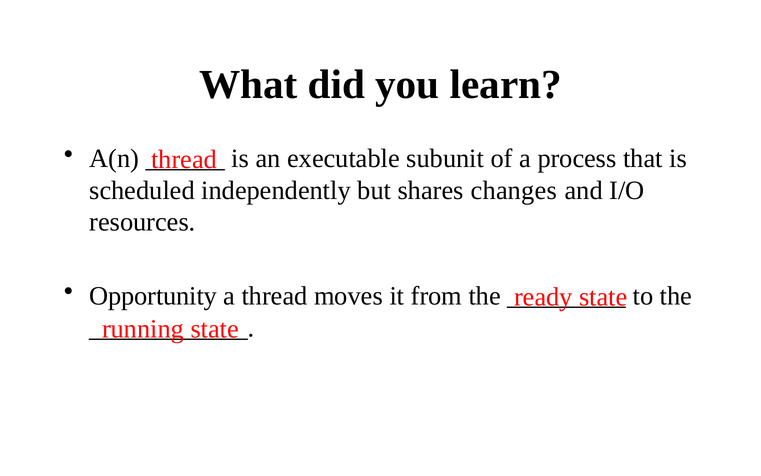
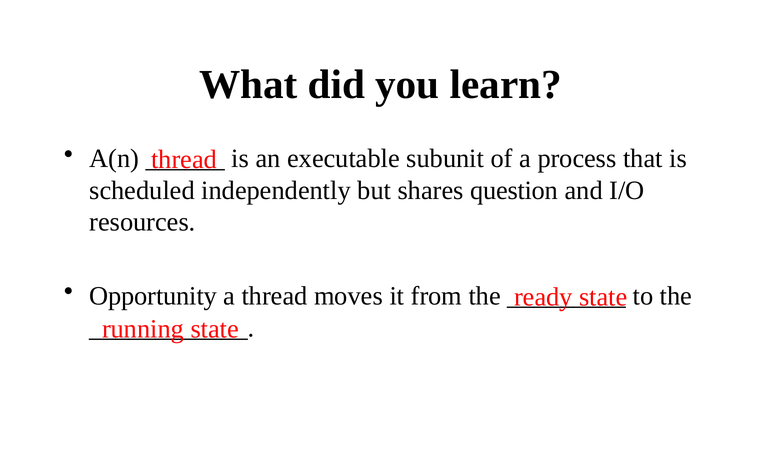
changes: changes -> question (514, 190)
